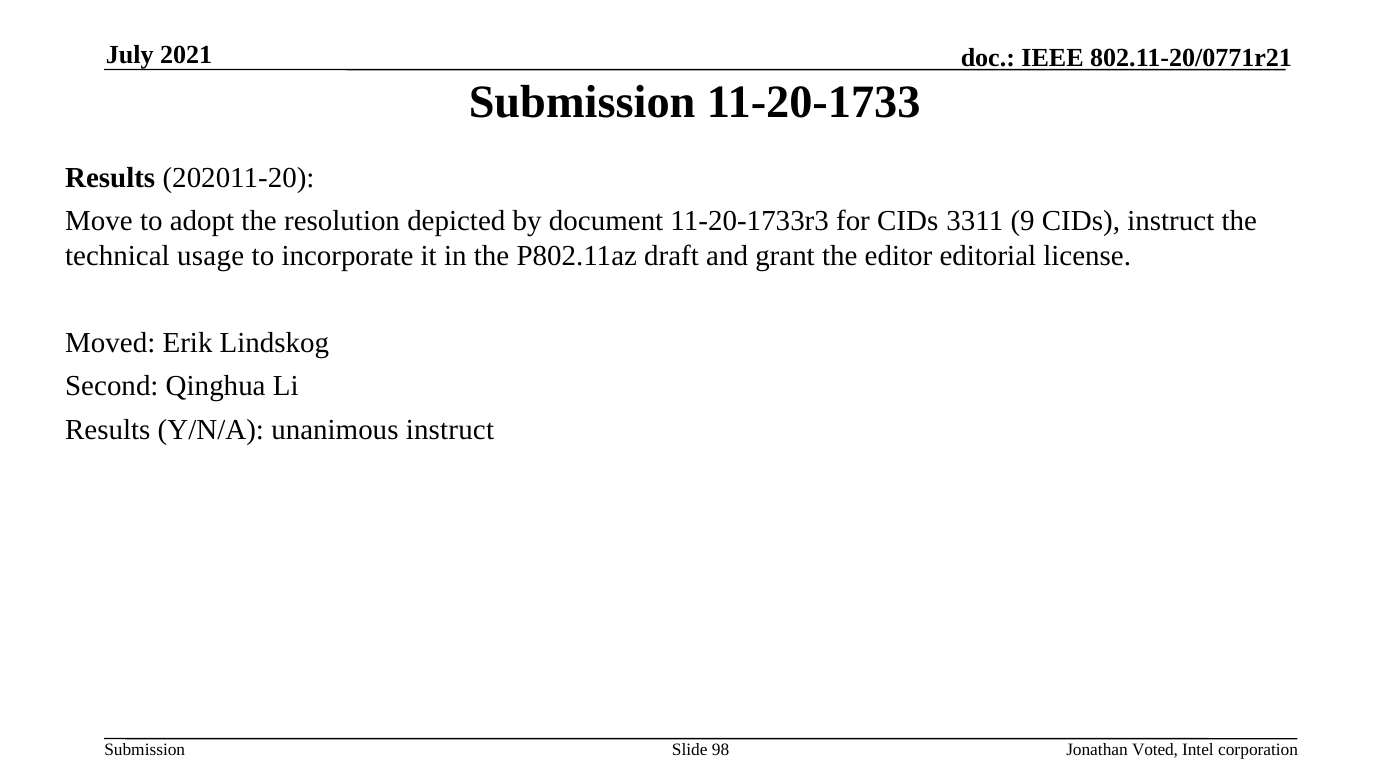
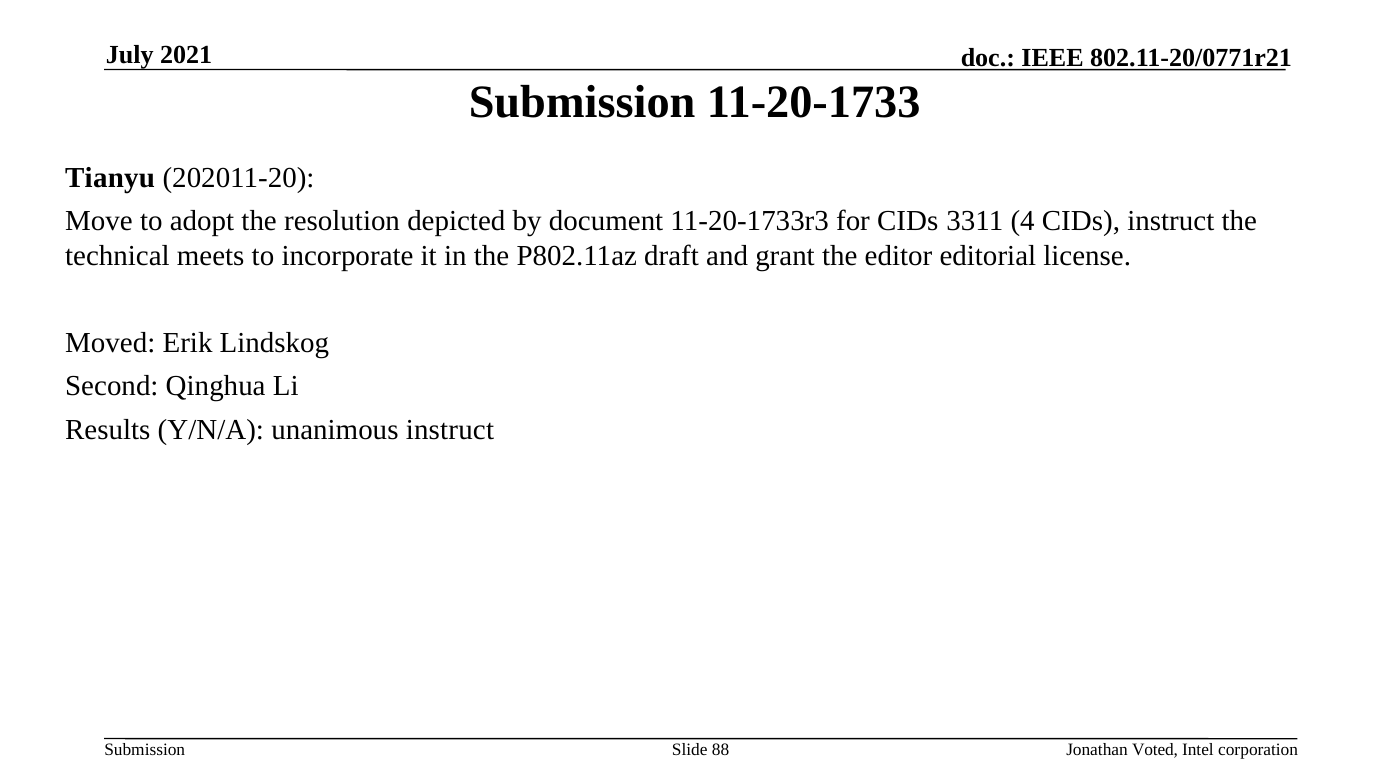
Results: Results -> Tianyu (110, 178)
9: 9 -> 4 (1023, 221)
usage: usage -> meets (211, 256)
98: 98 -> 88 (721, 750)
